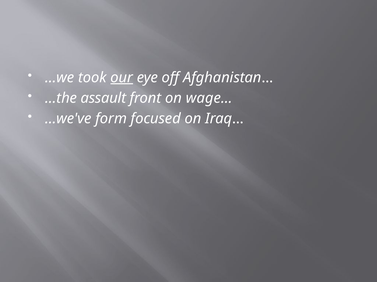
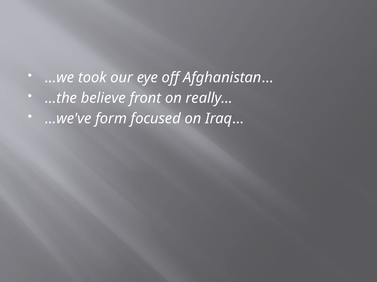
our underline: present -> none (122, 78)
assault: assault -> believe (103, 98)
wage…: wage… -> really… (209, 98)
